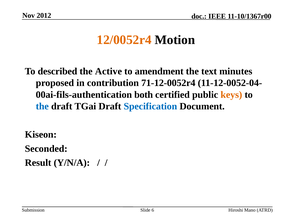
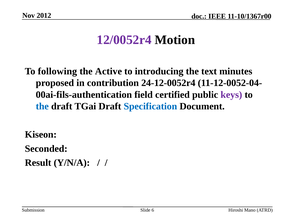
12/0052r4 colour: orange -> purple (124, 40)
described: described -> following (57, 71)
amendment: amendment -> introducing (159, 71)
71-12-0052r4: 71-12-0052r4 -> 24-12-0052r4 (168, 83)
both: both -> field (144, 95)
keys colour: orange -> purple (231, 95)
